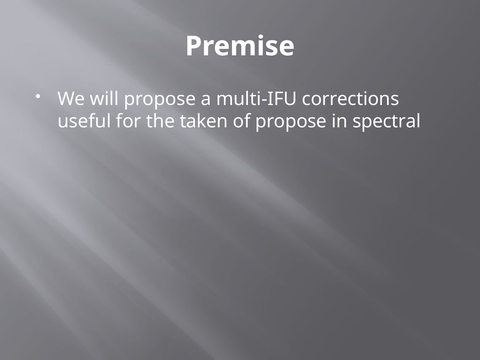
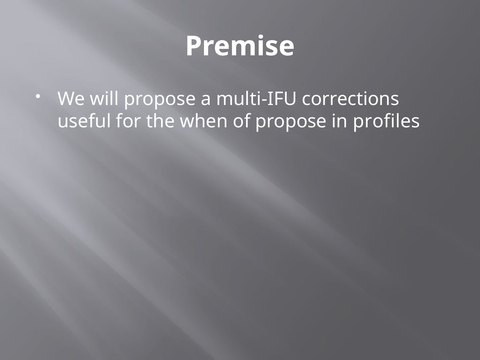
taken: taken -> when (204, 121)
spectral: spectral -> profiles (386, 121)
